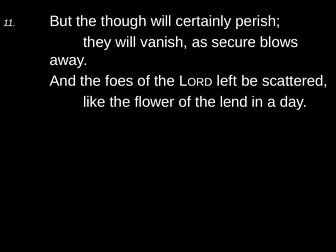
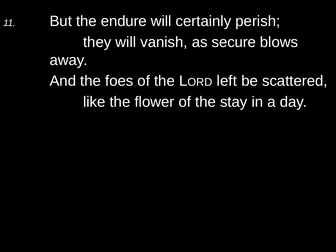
though: though -> endure (124, 21)
lend: lend -> stay (234, 102)
